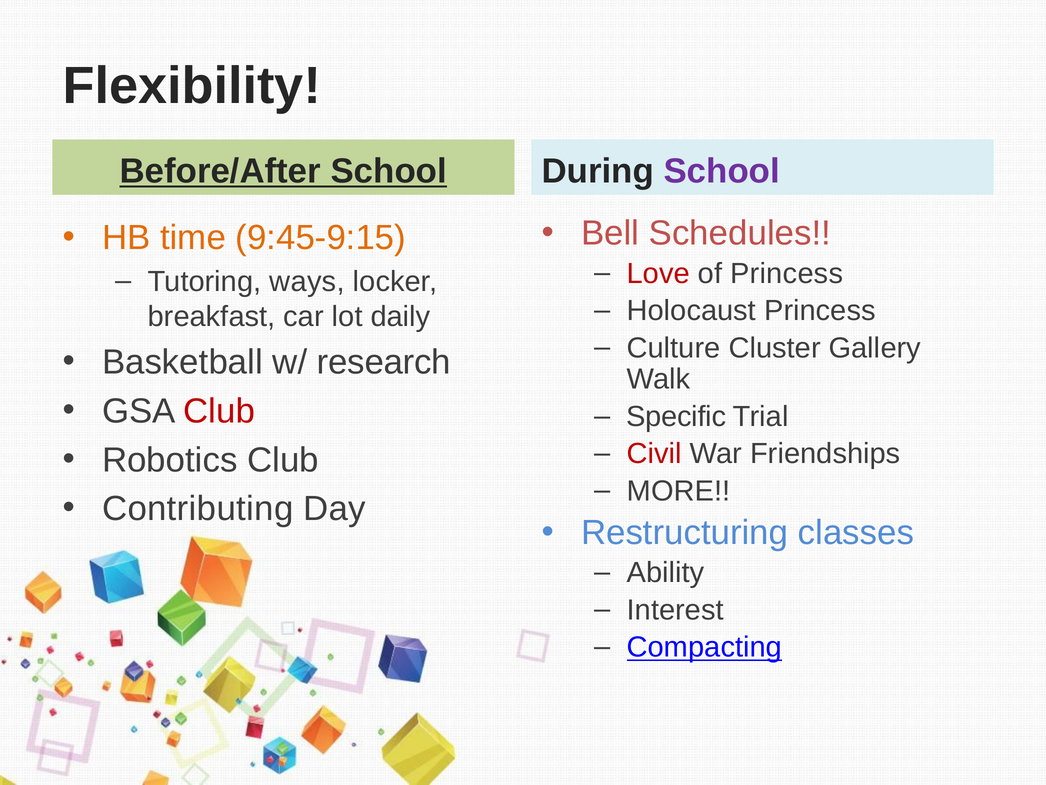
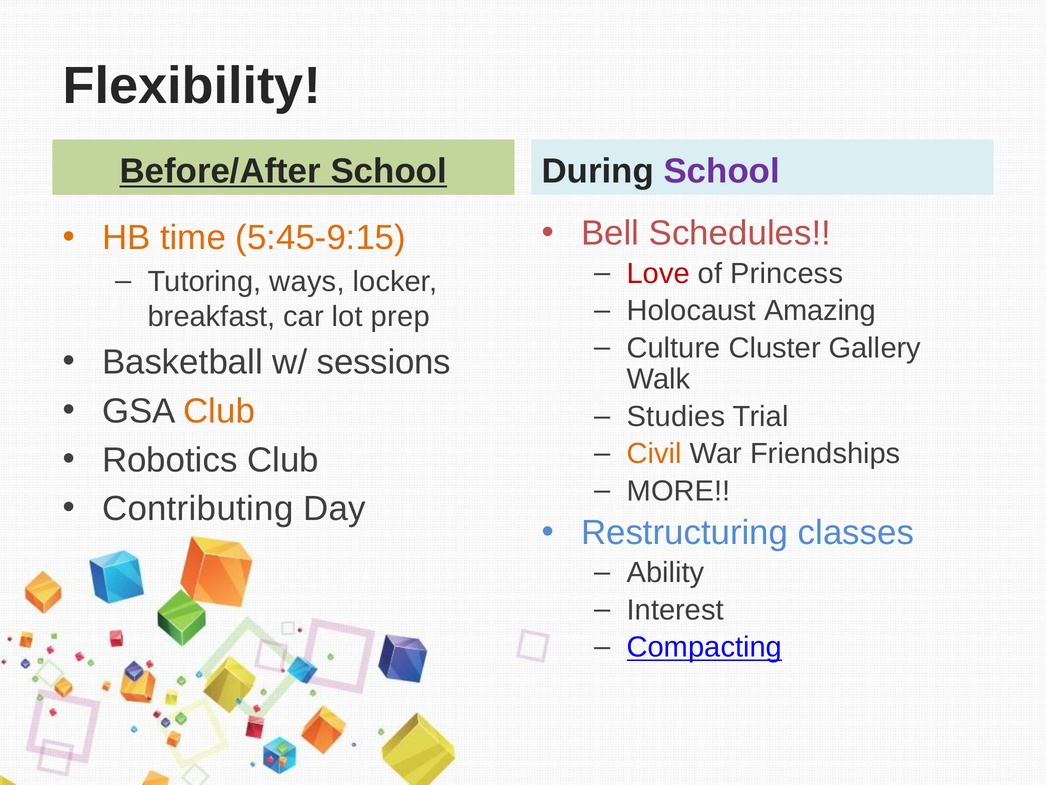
9:45-9:15: 9:45-9:15 -> 5:45-9:15 (321, 238)
Holocaust Princess: Princess -> Amazing (820, 311)
daily: daily -> prep (400, 316)
research: research -> sessions (384, 362)
Club colour: red -> orange (219, 411)
Specific: Specific -> Studies (676, 416)
Civil colour: red -> orange (654, 454)
